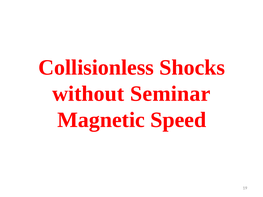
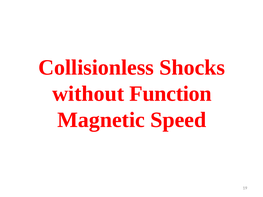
Seminar: Seminar -> Function (171, 94)
